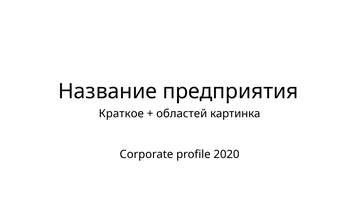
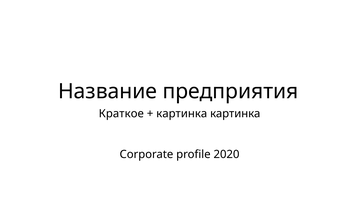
областей: областей -> картинка (182, 113)
